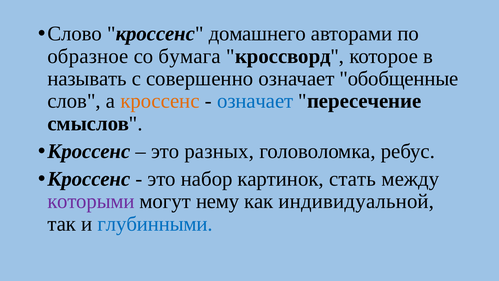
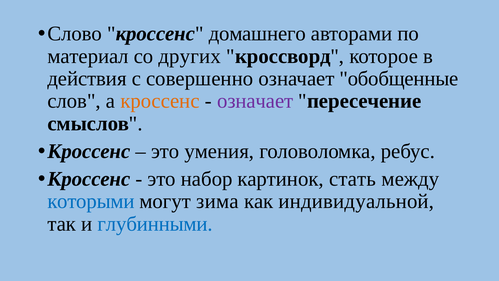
образное: образное -> материал (88, 56)
бумага: бумага -> других (190, 56)
называть: называть -> действия (87, 79)
означает colour: blue -> purple (255, 101)
разных: разных -> умения (219, 151)
которыми colour: purple -> blue (91, 201)
нему: нему -> зима (217, 201)
